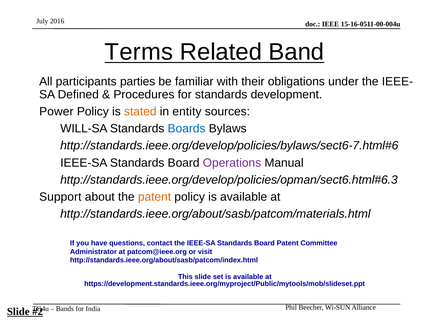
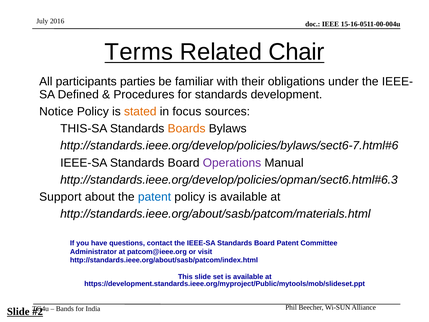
Band: Band -> Chair (297, 52)
Power: Power -> Notice (56, 112)
entity: entity -> focus (187, 112)
WILL-SA: WILL-SA -> THIS-SA (84, 129)
Boards colour: blue -> orange (187, 129)
patent colour: orange -> blue (155, 197)
